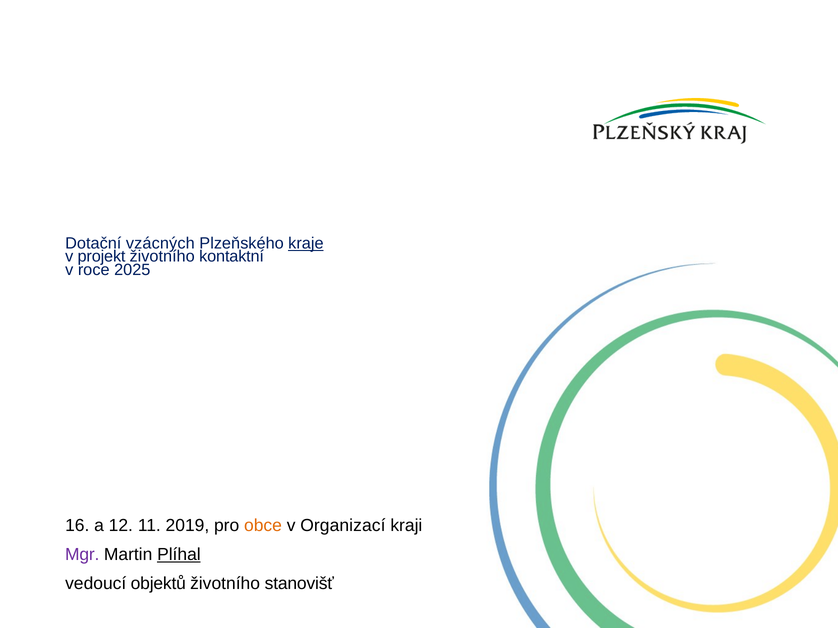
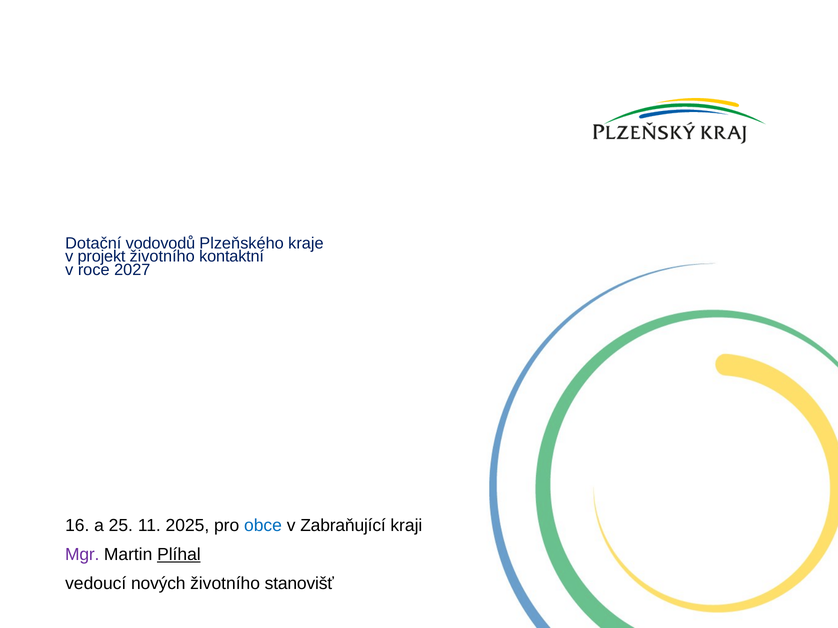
vzácných: vzácných -> vodovodů (160, 244)
kraje underline: present -> none (306, 244)
2025: 2025 -> 2027 (132, 270)
12: 12 -> 25 (121, 526)
2019: 2019 -> 2025 (187, 526)
obce colour: orange -> blue (263, 526)
Organizací: Organizací -> Zabraňující (343, 526)
objektů: objektů -> nových (158, 584)
